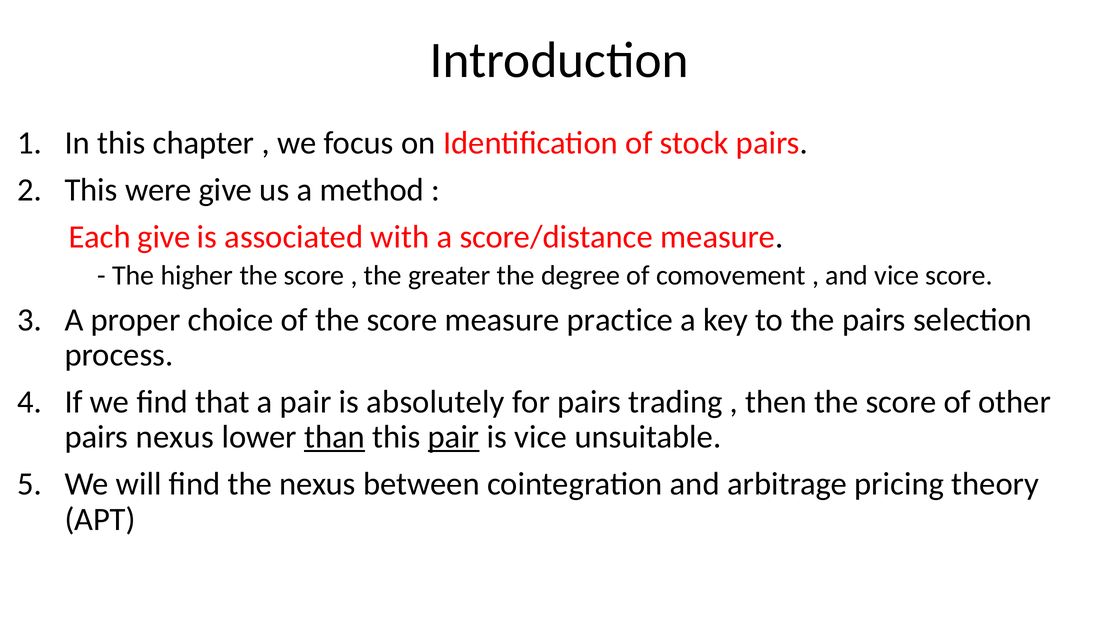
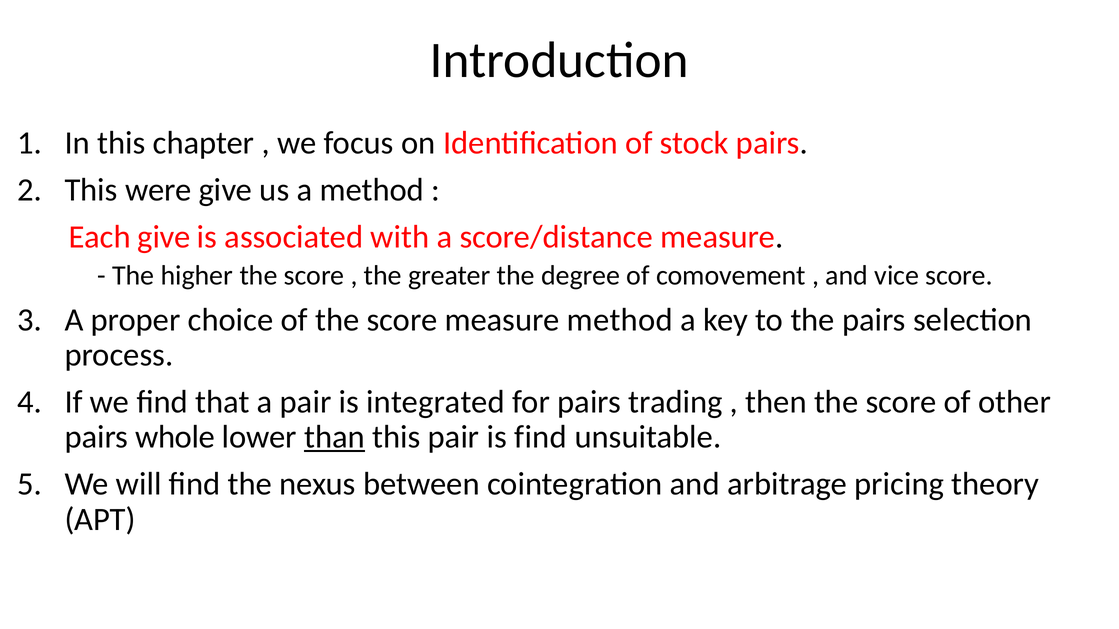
measure practice: practice -> method (620, 320)
absolutely: absolutely -> integrated (436, 402)
pairs nexus: nexus -> whole (175, 437)
pair underline: present -> none (454, 437)
is vice: vice -> find (541, 437)
